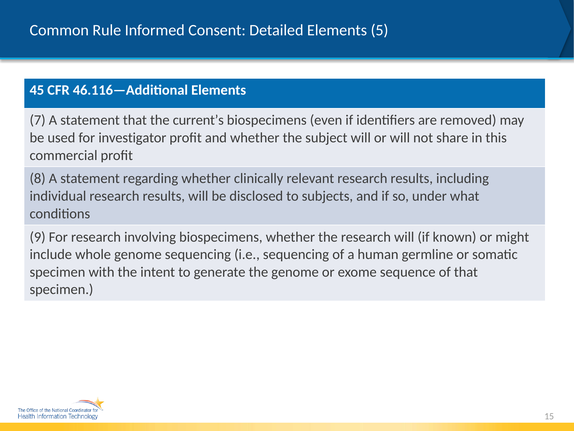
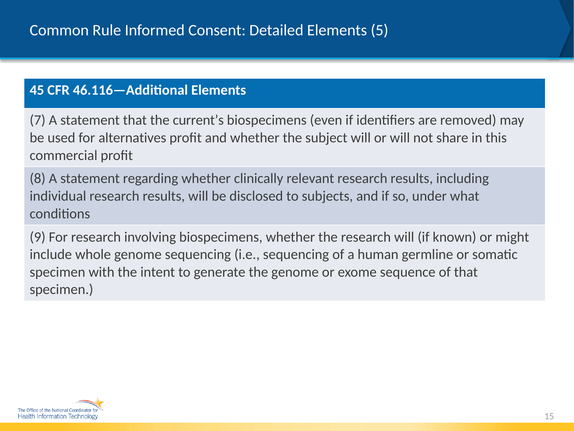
investigator: investigator -> alternatives (132, 138)
